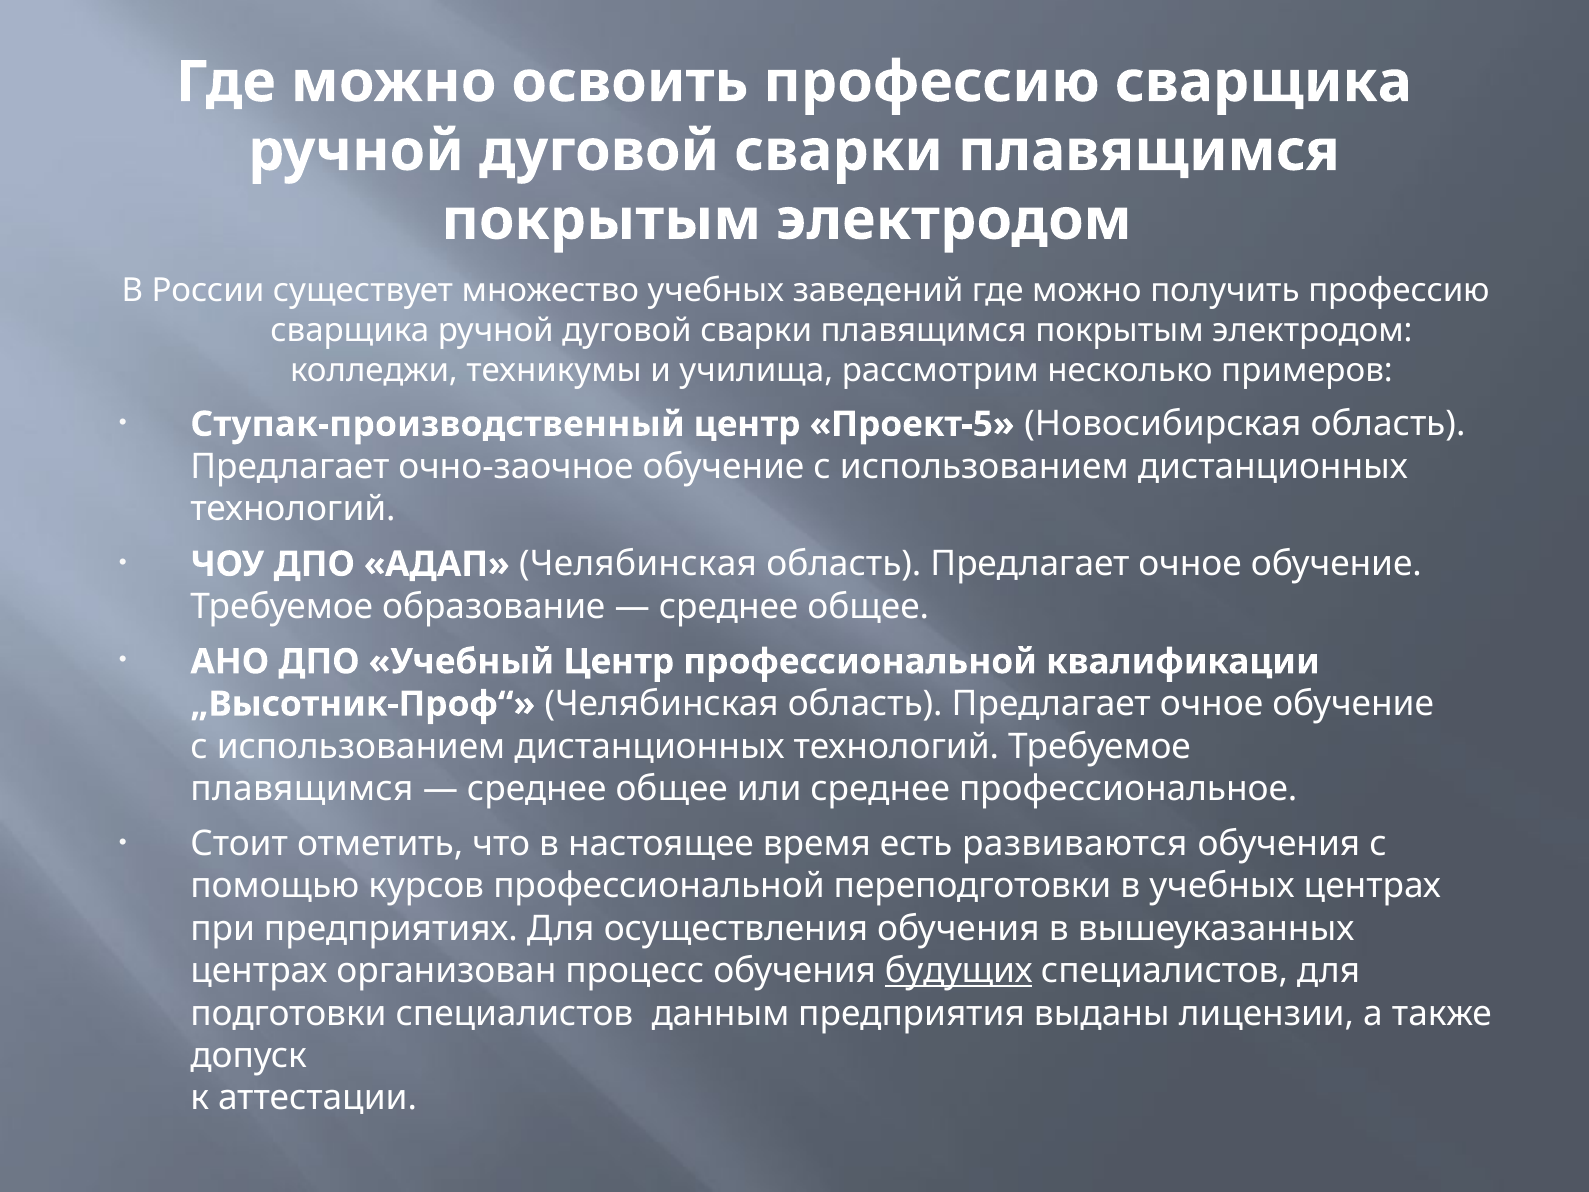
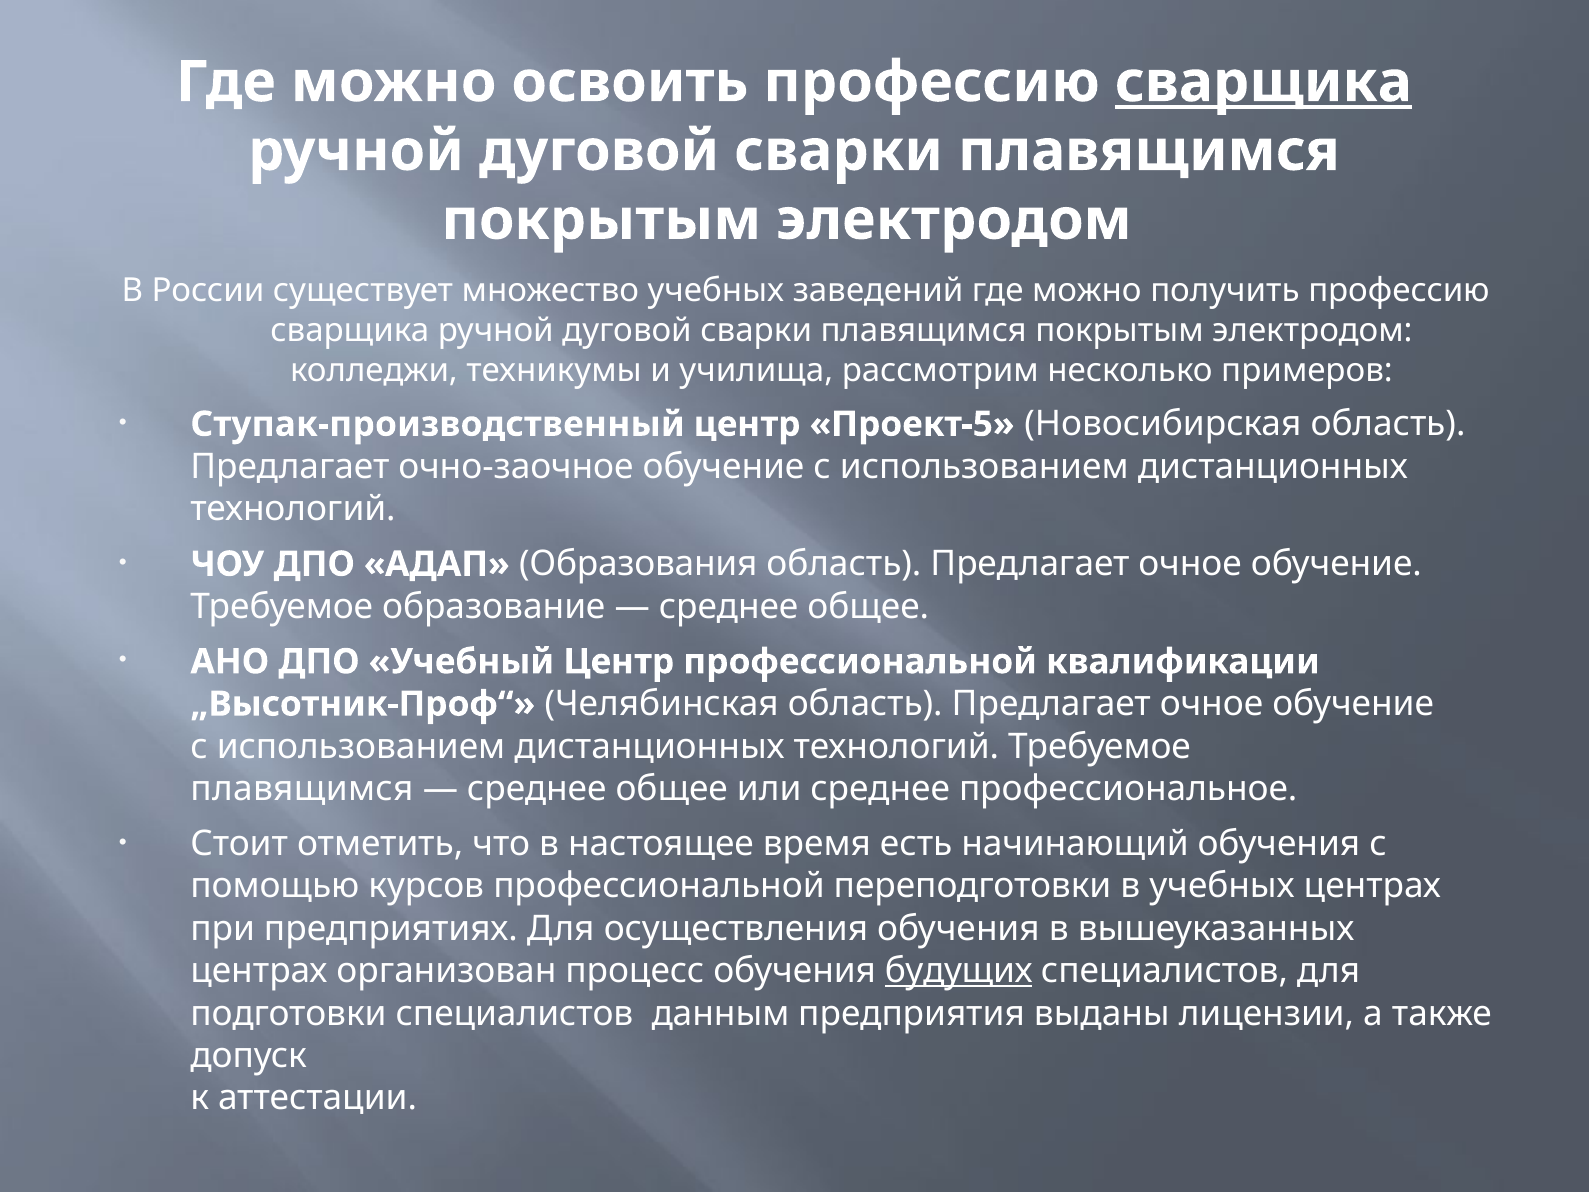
сварщика underline: none -> present (1263, 82)
АДАП Челябинская: Челябинская -> Образования (638, 564)
развиваются: развиваются -> начинающий (1075, 844)
